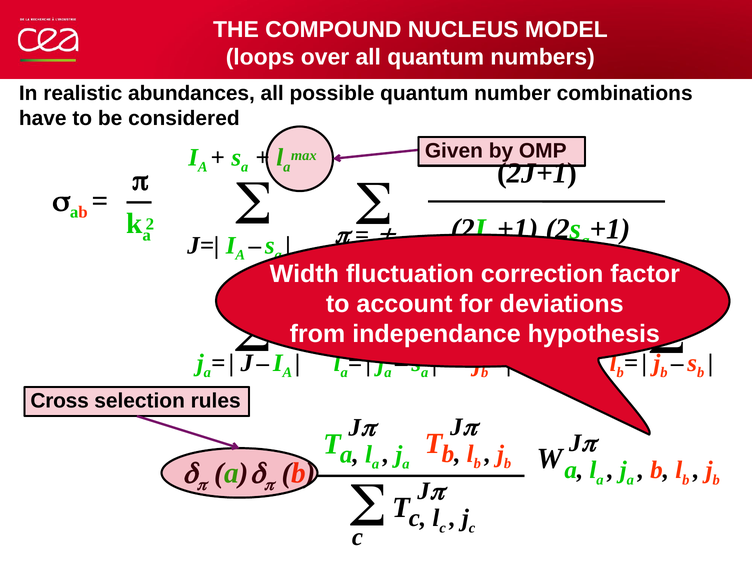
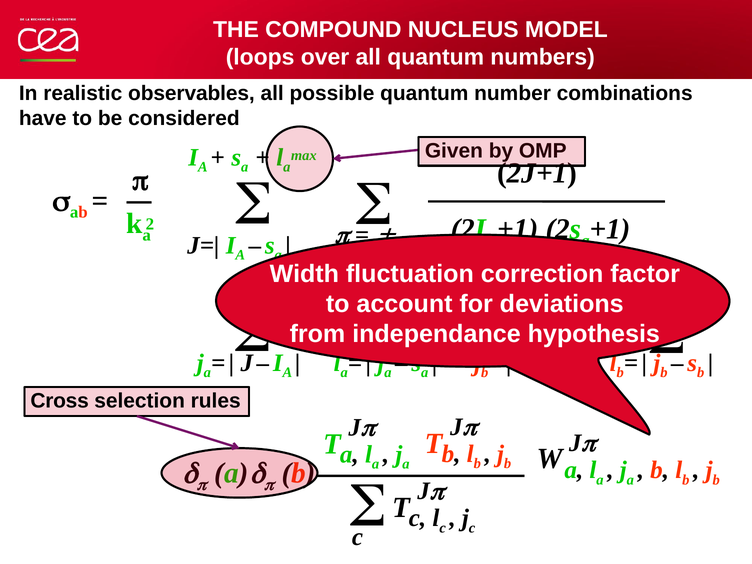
abundances: abundances -> observables (191, 93)
